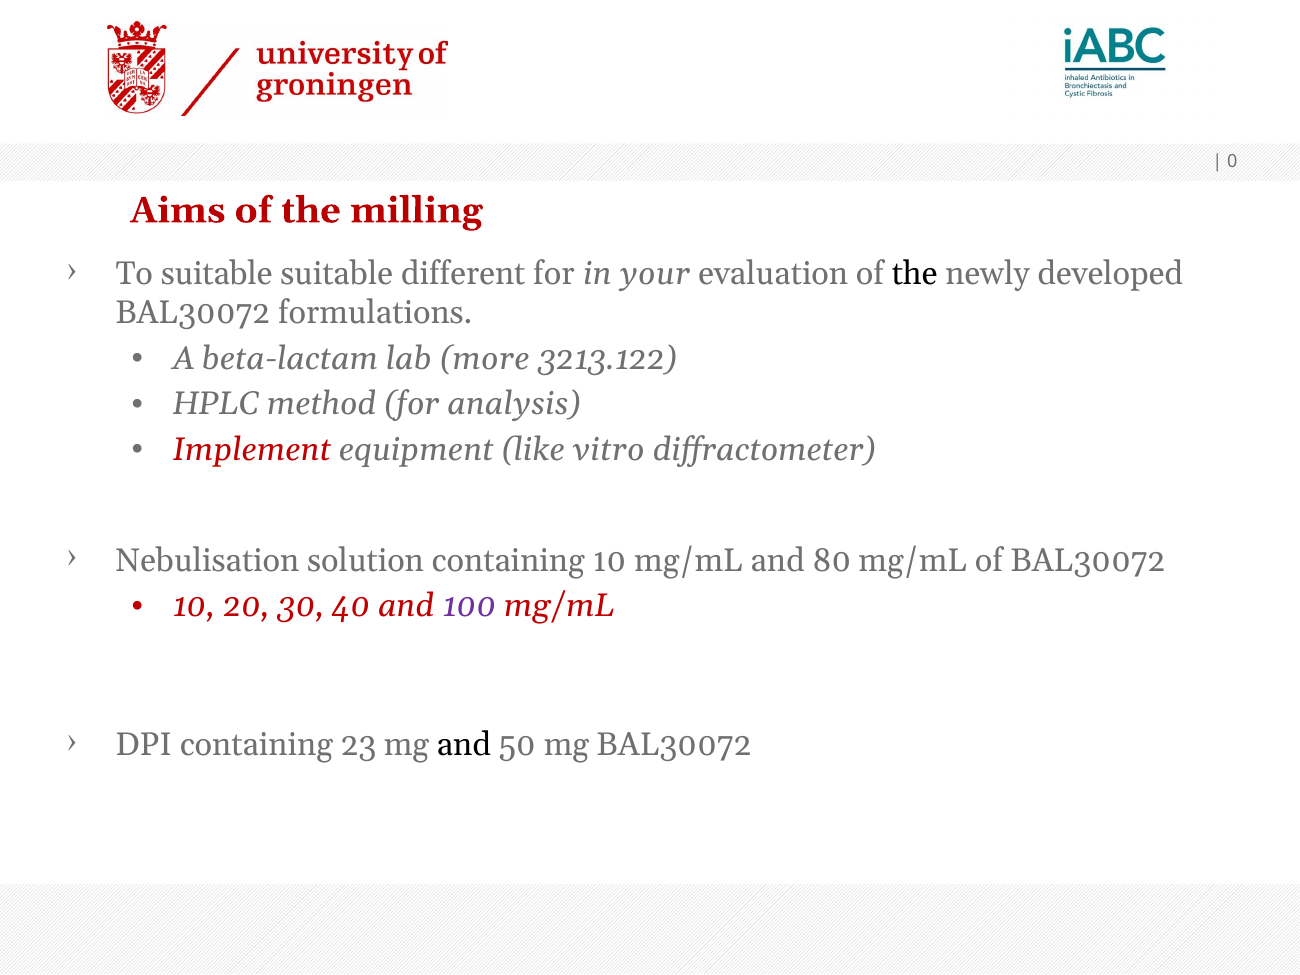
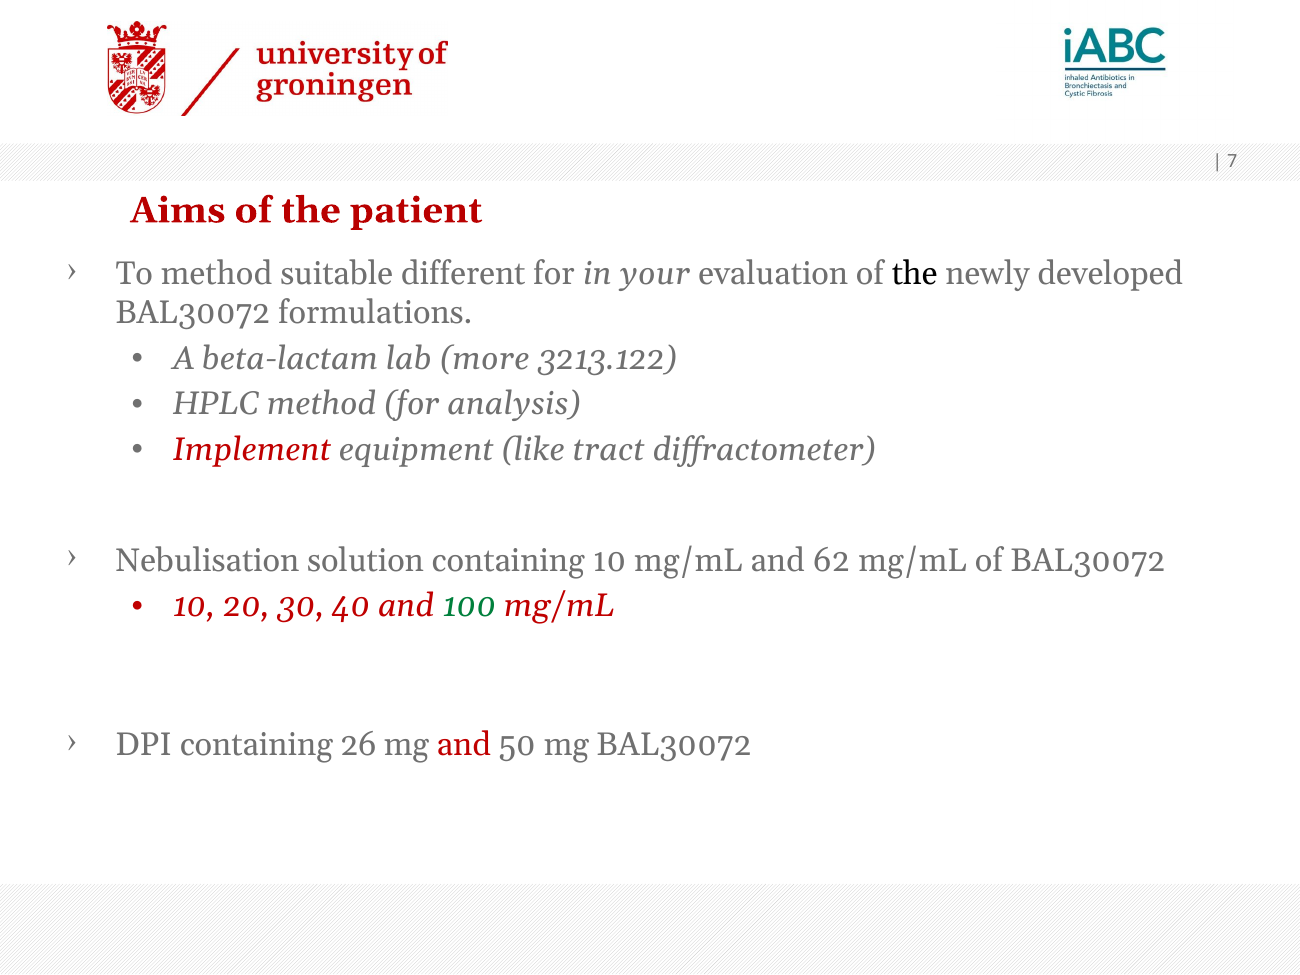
0: 0 -> 7 (1232, 162)
milling: milling -> patient (416, 210)
To suitable: suitable -> method (217, 274)
vitro: vitro -> tract (609, 449)
80: 80 -> 62 (832, 560)
100 colour: purple -> green (469, 606)
23: 23 -> 26 (358, 745)
and colour: black -> red (464, 745)
